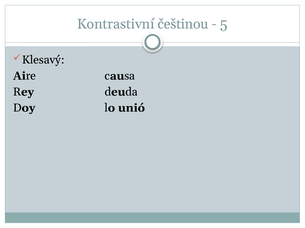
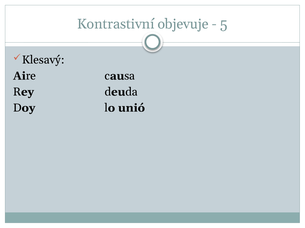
češtinou: češtinou -> objevuje (183, 24)
